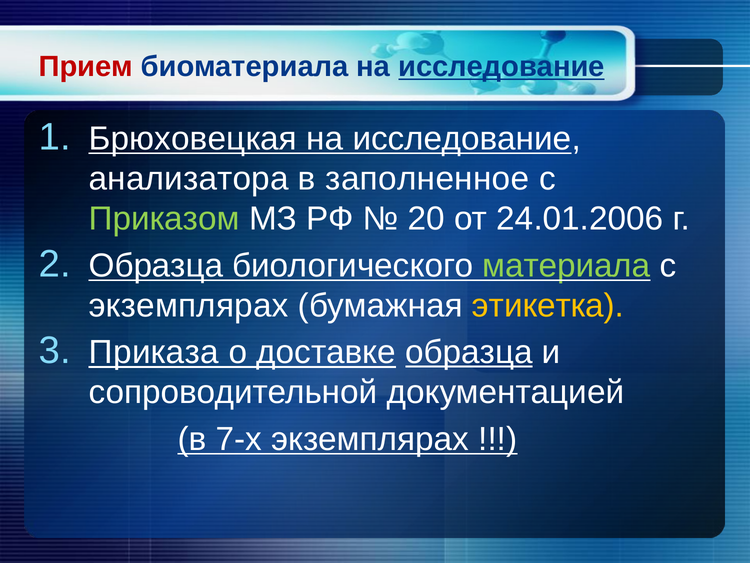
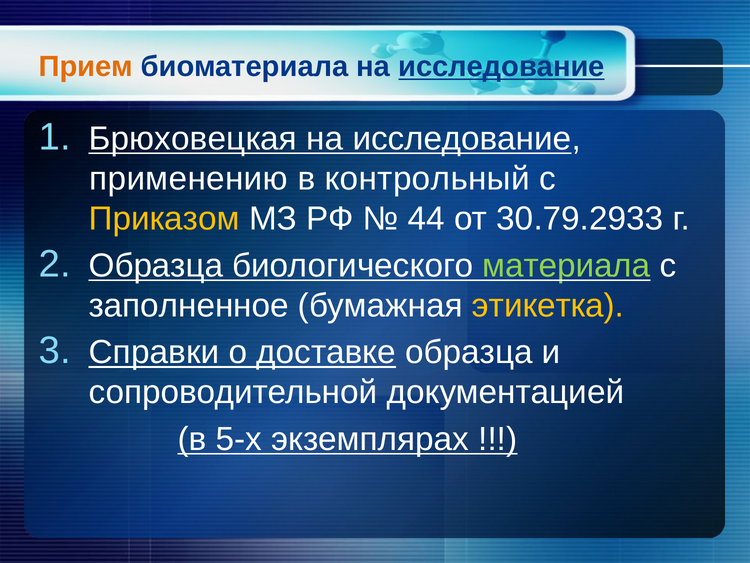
Прием colour: red -> orange (86, 67)
анализатора: анализатора -> применению (189, 179)
заполненное: заполненное -> контрольный (427, 179)
Приказом colour: light green -> yellow (164, 219)
20: 20 -> 44 (426, 219)
24.01.2006: 24.01.2006 -> 30.79.2933 (580, 219)
экземплярах: экземплярах -> заполненное (189, 305)
Приказа: Приказа -> Справки (154, 352)
образца underline: present -> none (469, 352)
7-х: 7-х -> 5-х (239, 439)
